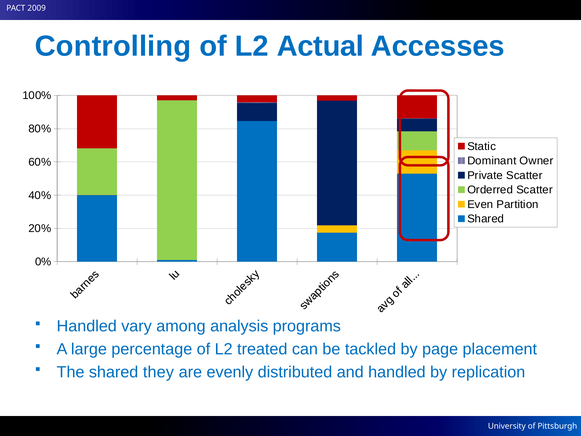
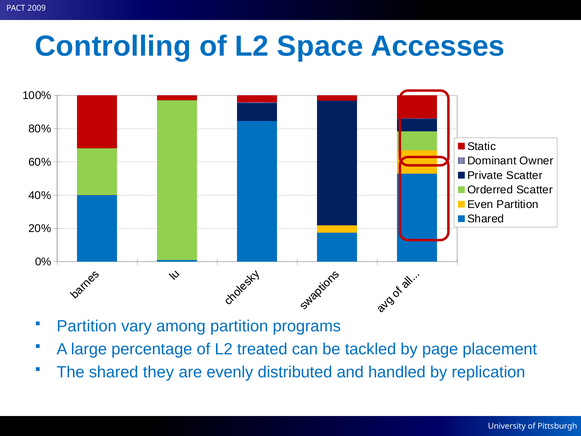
Actual: Actual -> Space (320, 46)
Handled: Handled -> Partition (87, 326)
among analysis: analysis -> partition (239, 326)
